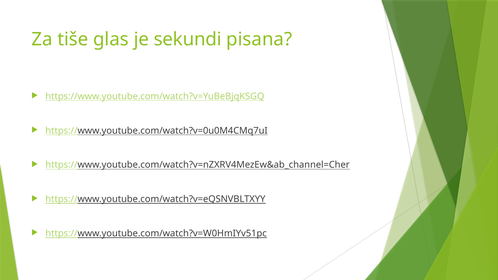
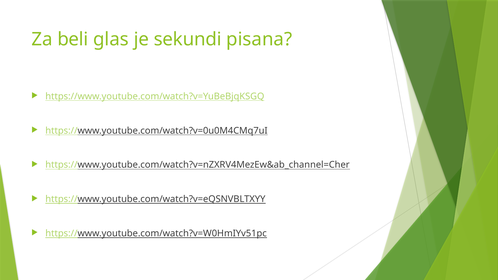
tiše: tiše -> beli (73, 39)
